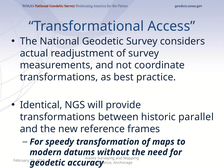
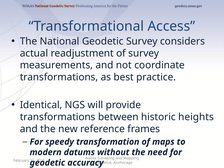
parallel: parallel -> heights (196, 117)
